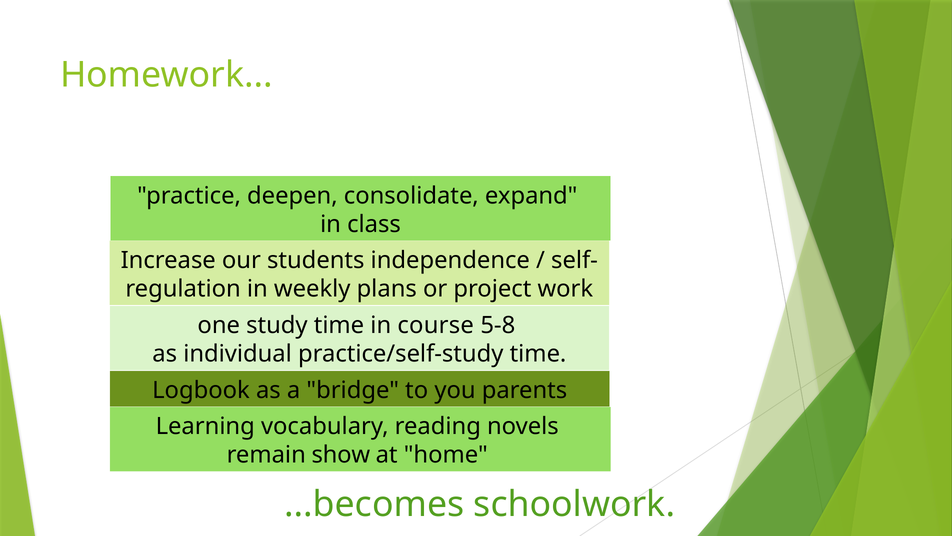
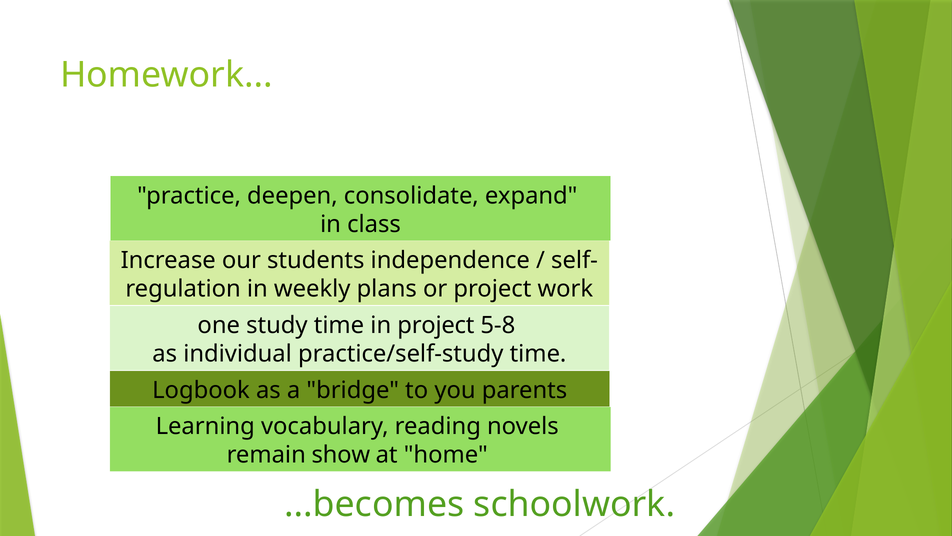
in course: course -> project (436, 325)
